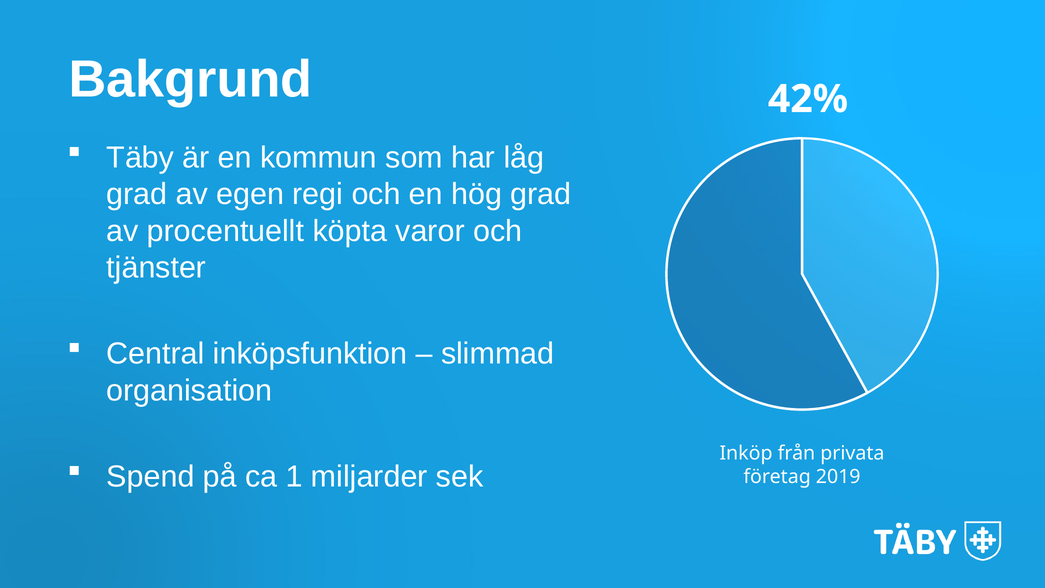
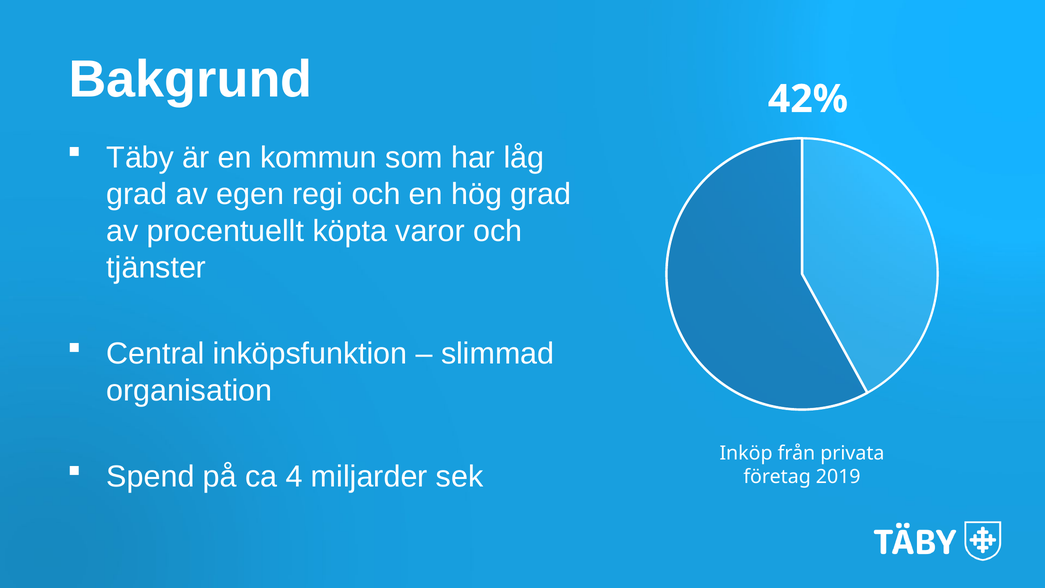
1: 1 -> 4 (294, 477)
